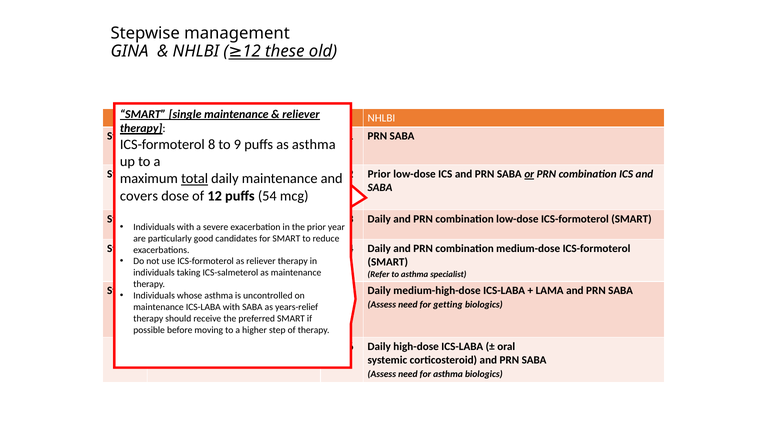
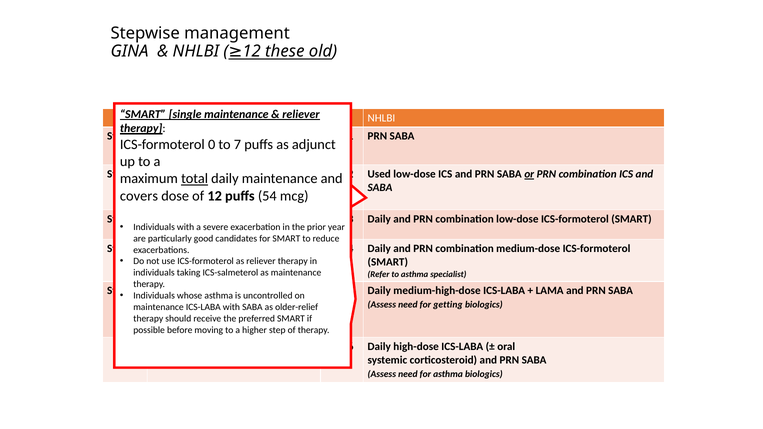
8: 8 -> 0 (212, 144)
9: 9 -> 7 (237, 144)
as asthma: asthma -> adjunct (314, 144)
Prior: Prior -> Used (379, 174)
years-relief: years-relief -> older-relief (297, 307)
